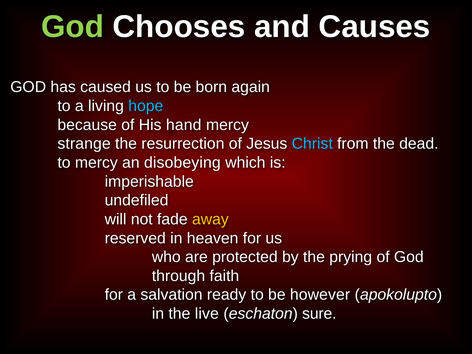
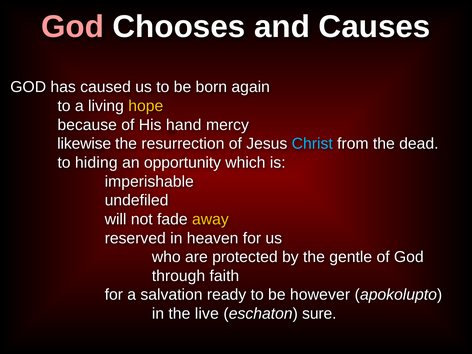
God colour: light green -> pink (72, 27)
hope colour: light blue -> yellow (146, 106)
strange: strange -> likewise (84, 144)
to mercy: mercy -> hiding (96, 163)
disobeying: disobeying -> opportunity (182, 163)
prying: prying -> gentle (351, 257)
